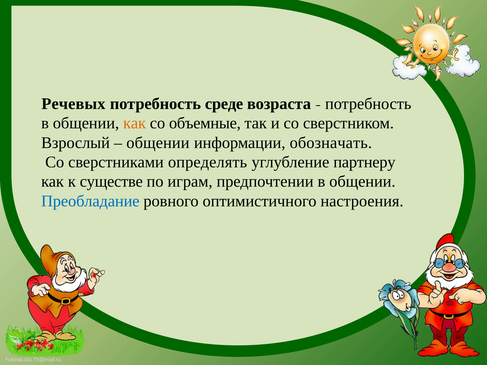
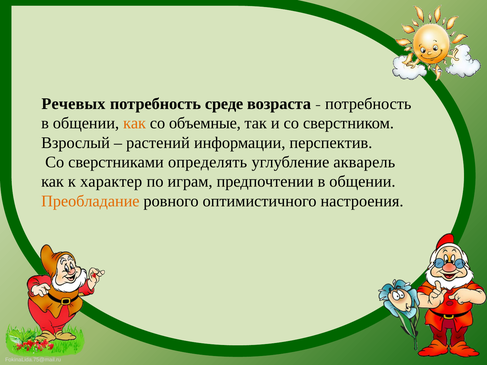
общении: общении -> растений (158, 143)
обозначать: обозначать -> перспектив (331, 143)
партнеру: партнеру -> акварель (364, 162)
существе: существе -> характер (111, 182)
Преобладание colour: blue -> orange (90, 201)
